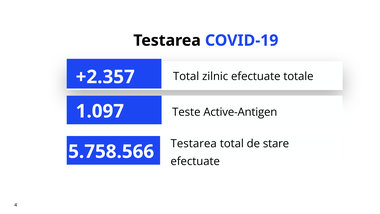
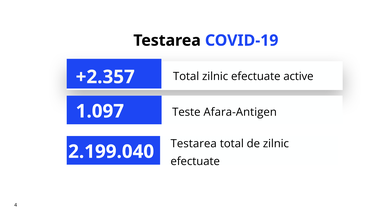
totale: totale -> active (298, 76)
Active-Antigen: Active-Antigen -> Afara-Antigen (240, 112)
de stare: stare -> zilnic (276, 144)
5.758.566: 5.758.566 -> 2.199.040 (111, 151)
